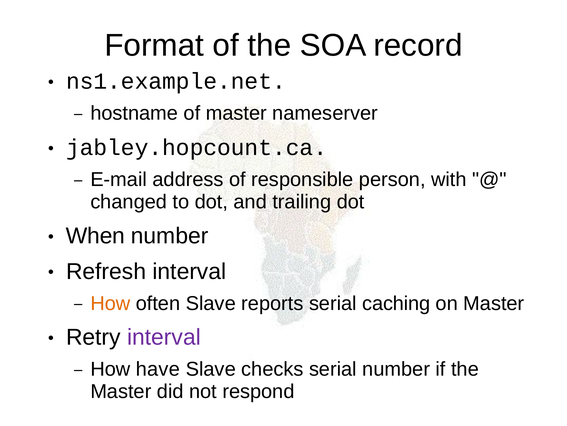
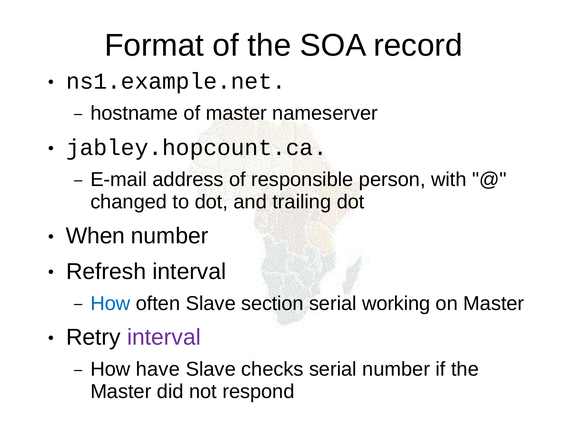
How colour: orange -> blue (110, 303)
reports: reports -> section (272, 303)
caching: caching -> working (396, 303)
